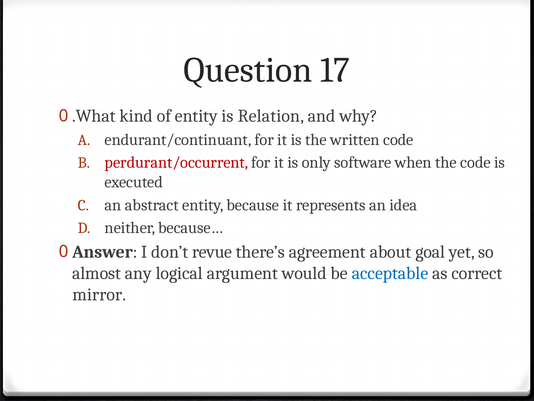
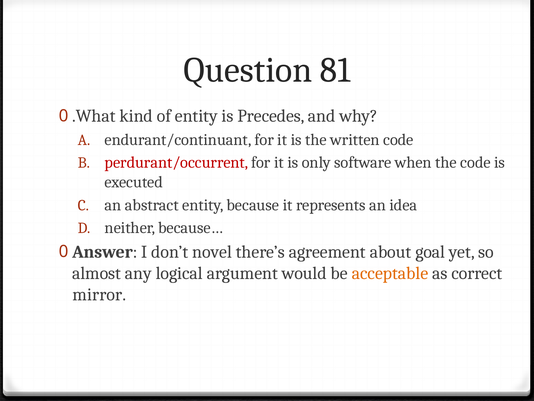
17: 17 -> 81 (335, 70)
Relation: Relation -> Precedes (271, 116)
revue: revue -> novel (212, 252)
acceptable colour: blue -> orange (390, 273)
